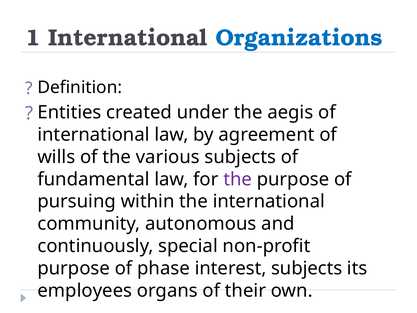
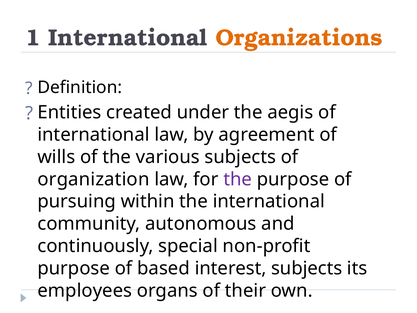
Organizations colour: blue -> orange (299, 38)
fundamental: fundamental -> organization (93, 179)
phase: phase -> based (163, 268)
